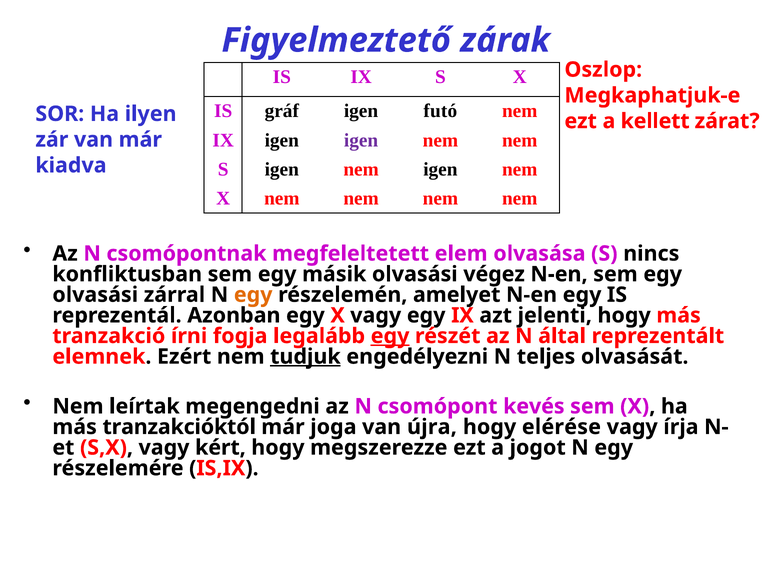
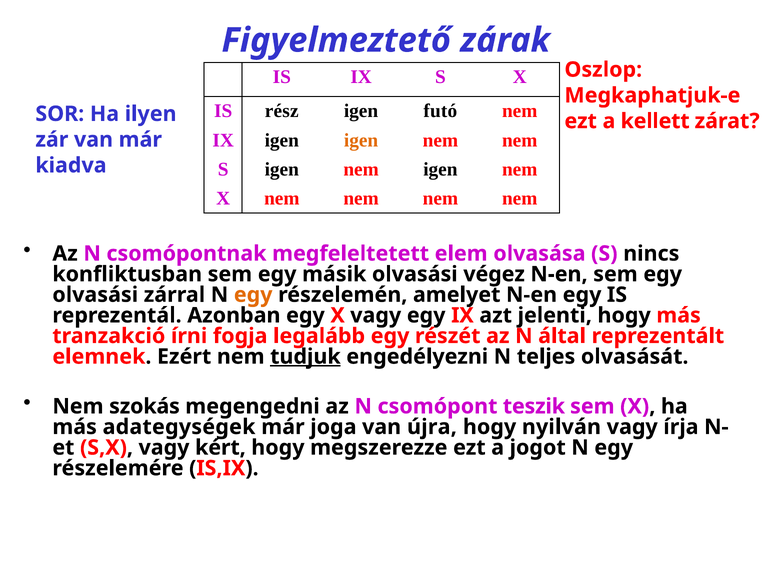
gráf: gráf -> rész (282, 111)
igen colour: purple -> orange (361, 140)
egy underline: present -> none (390, 336)
leírtak: leírtak -> szokás (144, 406)
kevés: kevés -> teszik (534, 406)
tranzakcióktól: tranzakcióktól -> adategységek (179, 427)
elérése: elérése -> nyilván (561, 427)
